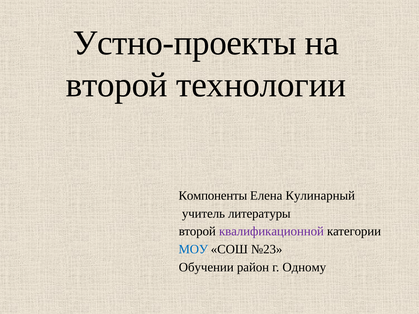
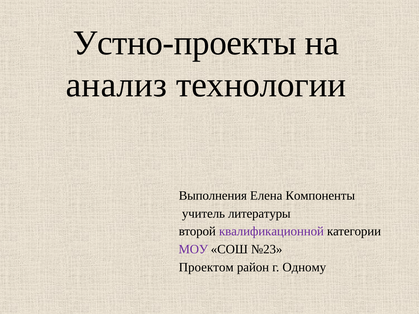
второй: второй -> анализ (116, 85)
Компоненты: Компоненты -> Выполнения (213, 196)
Кулинарный: Кулинарный -> Компоненты (320, 196)
МОУ colour: blue -> purple (193, 249)
Обучении: Обучении -> Проектом (206, 267)
